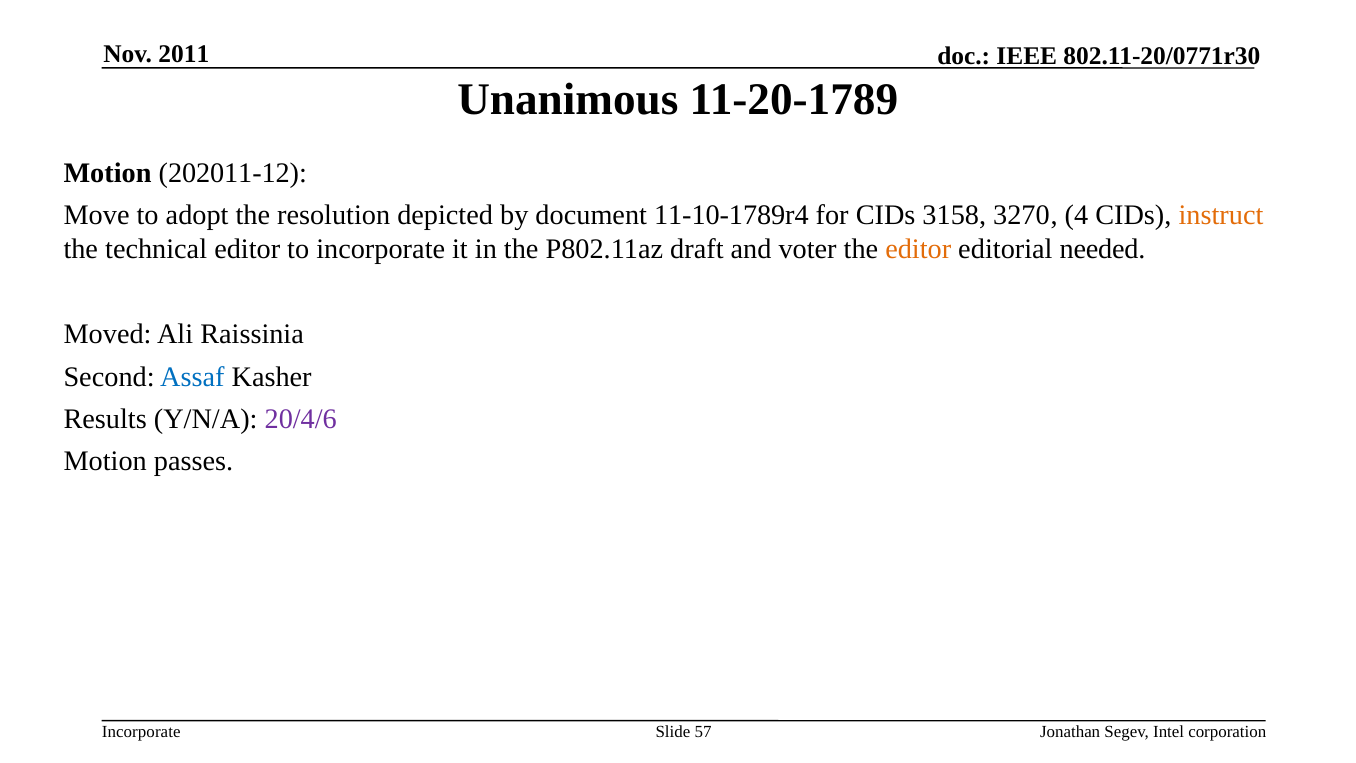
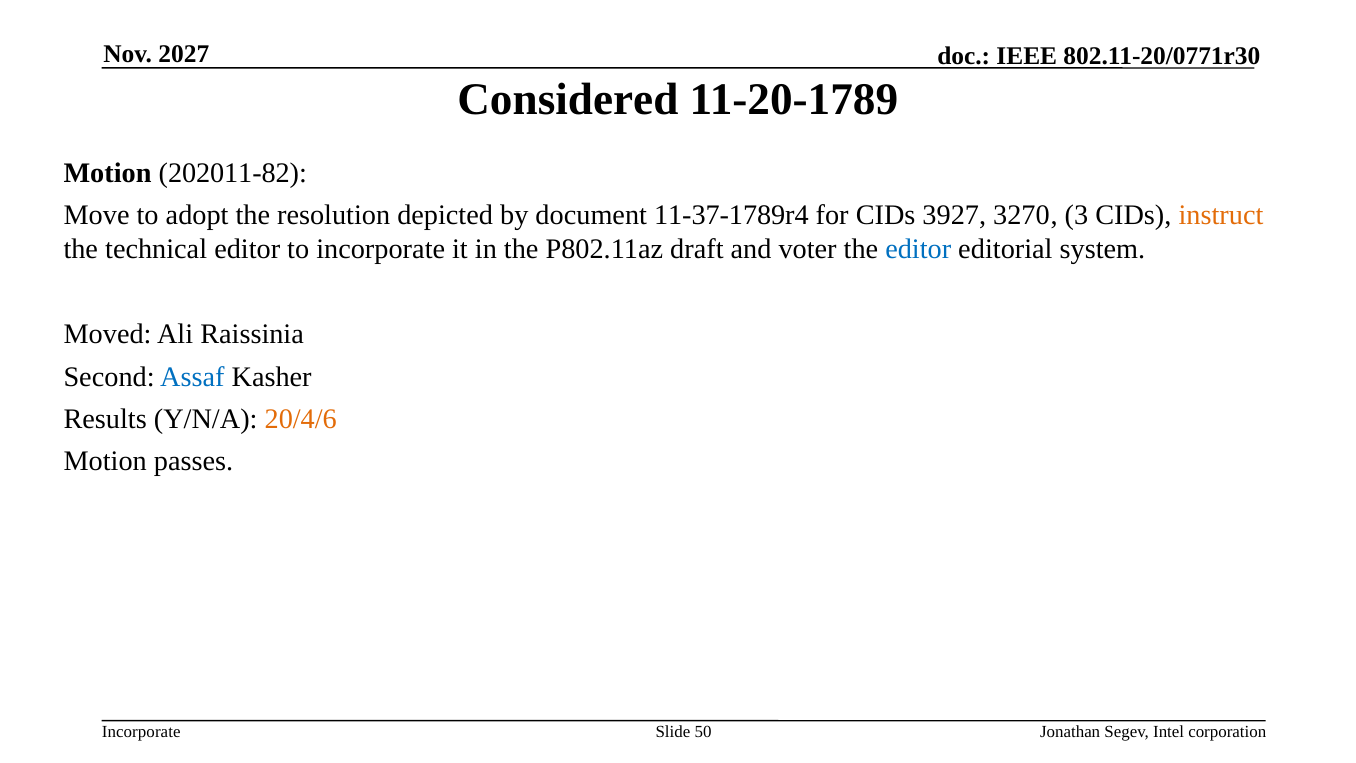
2011: 2011 -> 2027 (184, 54)
Unanimous: Unanimous -> Considered (568, 100)
202011-12: 202011-12 -> 202011-82 (233, 173)
11-10-1789r4: 11-10-1789r4 -> 11-37-1789r4 (731, 216)
3158: 3158 -> 3927 (954, 216)
4: 4 -> 3 (1076, 216)
editor colour: orange -> blue (918, 249)
needed: needed -> system (1102, 249)
20/4/6 colour: purple -> orange (301, 419)
57: 57 -> 50 (703, 732)
